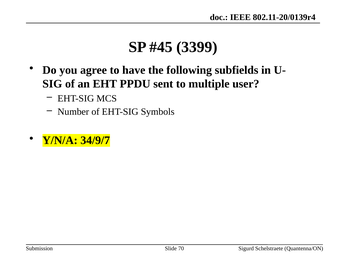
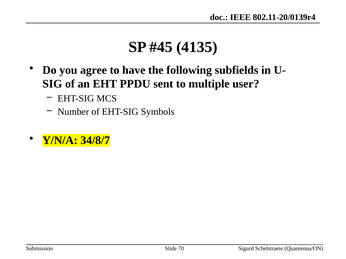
3399: 3399 -> 4135 (197, 47)
34/9/7: 34/9/7 -> 34/8/7 (95, 141)
